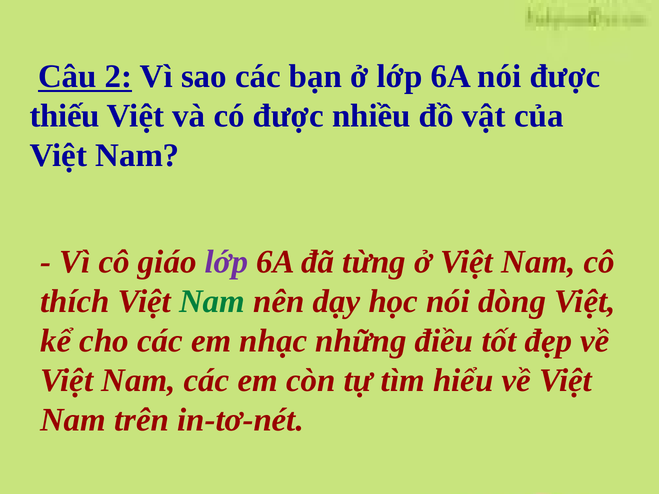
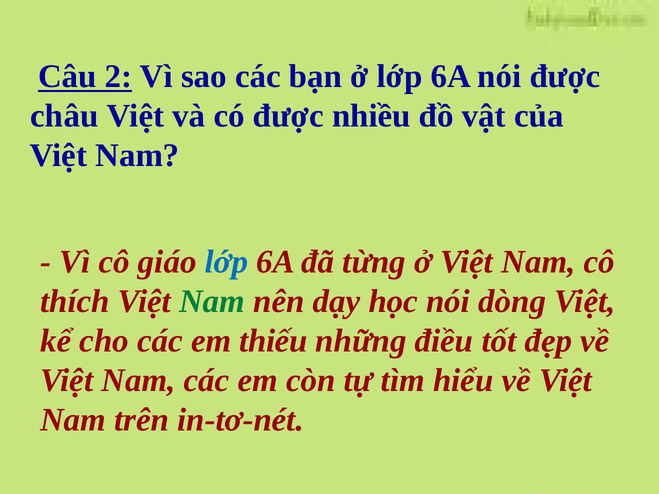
thiếu: thiếu -> châu (64, 116)
lớp colour: purple -> blue (226, 262)
nhạc: nhạc -> thiếu (273, 341)
